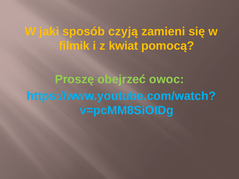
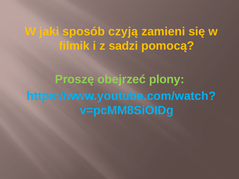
kwiat: kwiat -> sadzi (123, 46)
owoc: owoc -> plony (167, 79)
